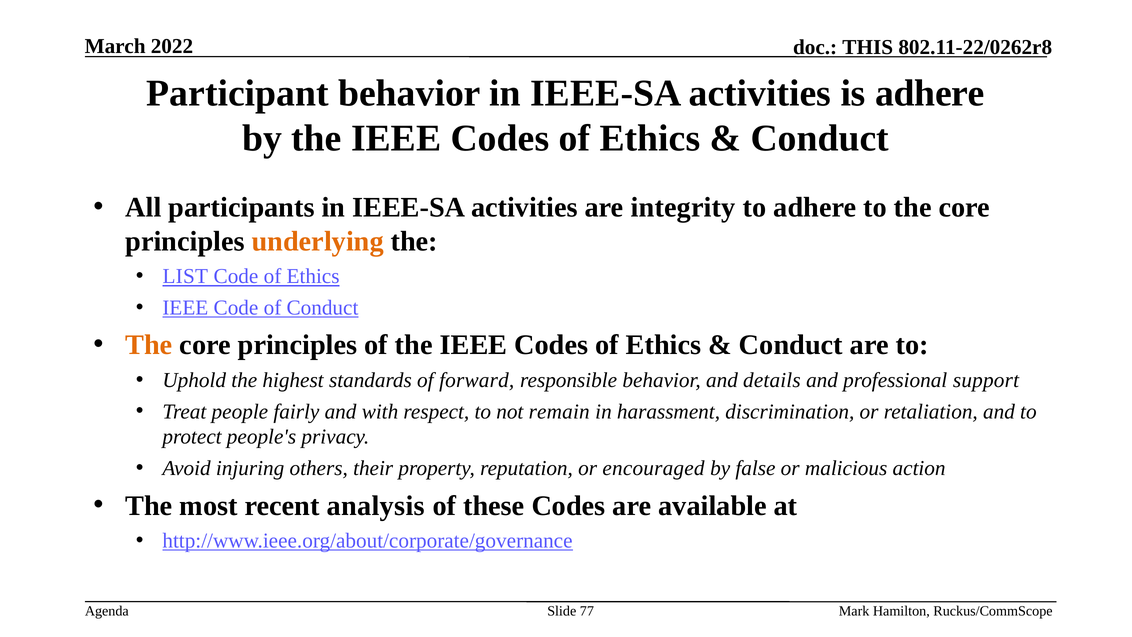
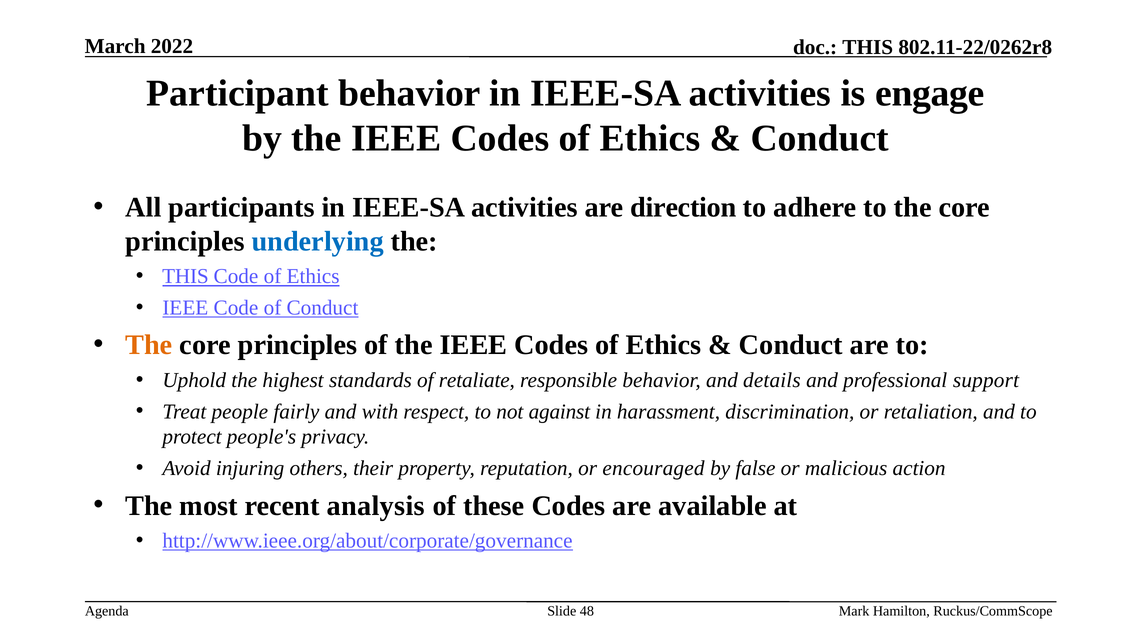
is adhere: adhere -> engage (930, 93)
integrity: integrity -> direction (683, 207)
underlying colour: orange -> blue (318, 241)
LIST: LIST -> THIS (185, 276)
forward: forward -> retaliate (477, 380)
remain: remain -> against (559, 411)
77: 77 -> 48 (587, 611)
